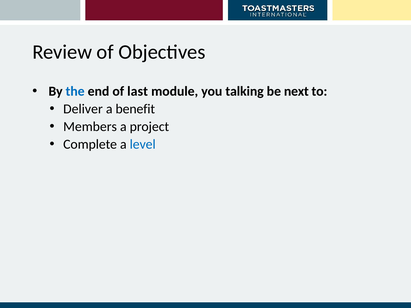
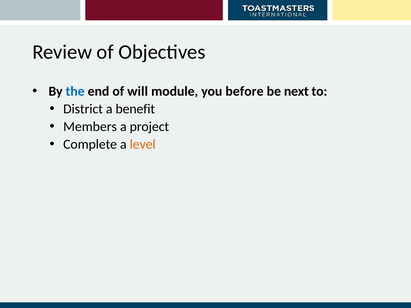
last: last -> will (138, 91)
talking: talking -> before (245, 91)
Deliver: Deliver -> District (83, 109)
level colour: blue -> orange (143, 144)
